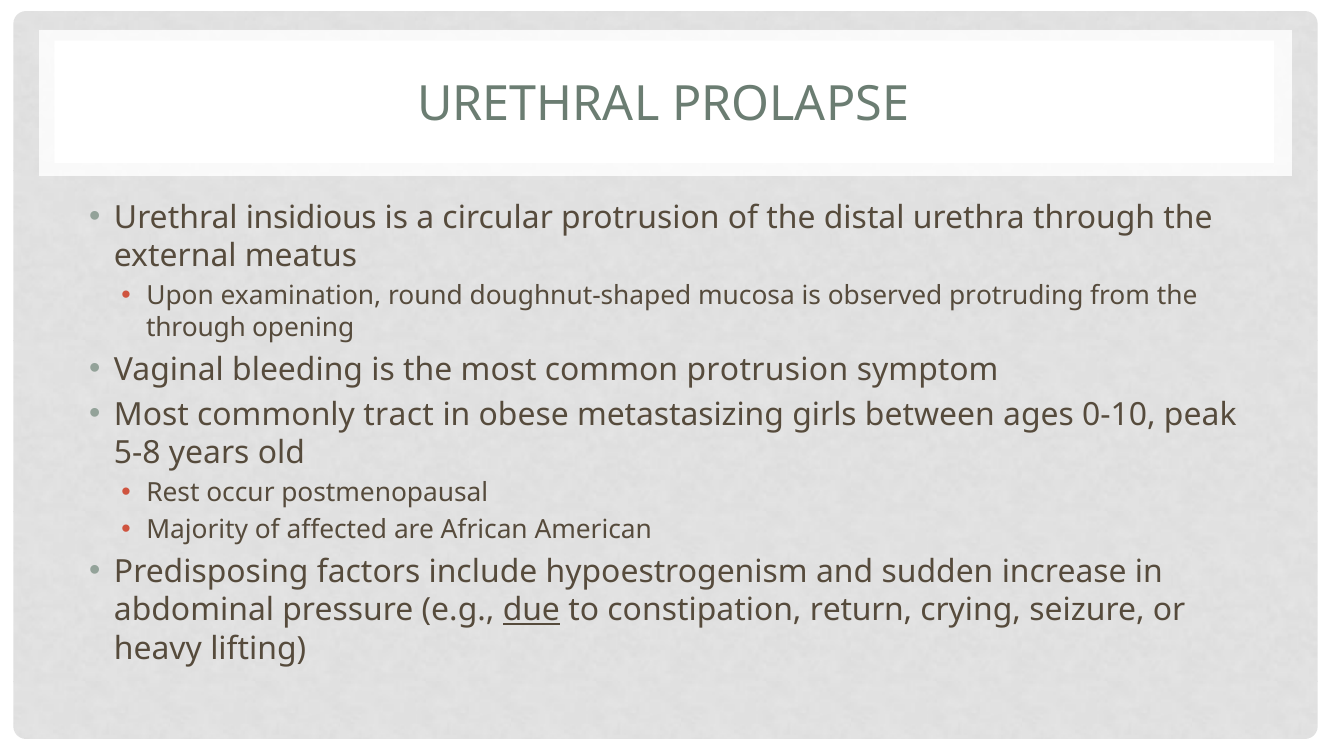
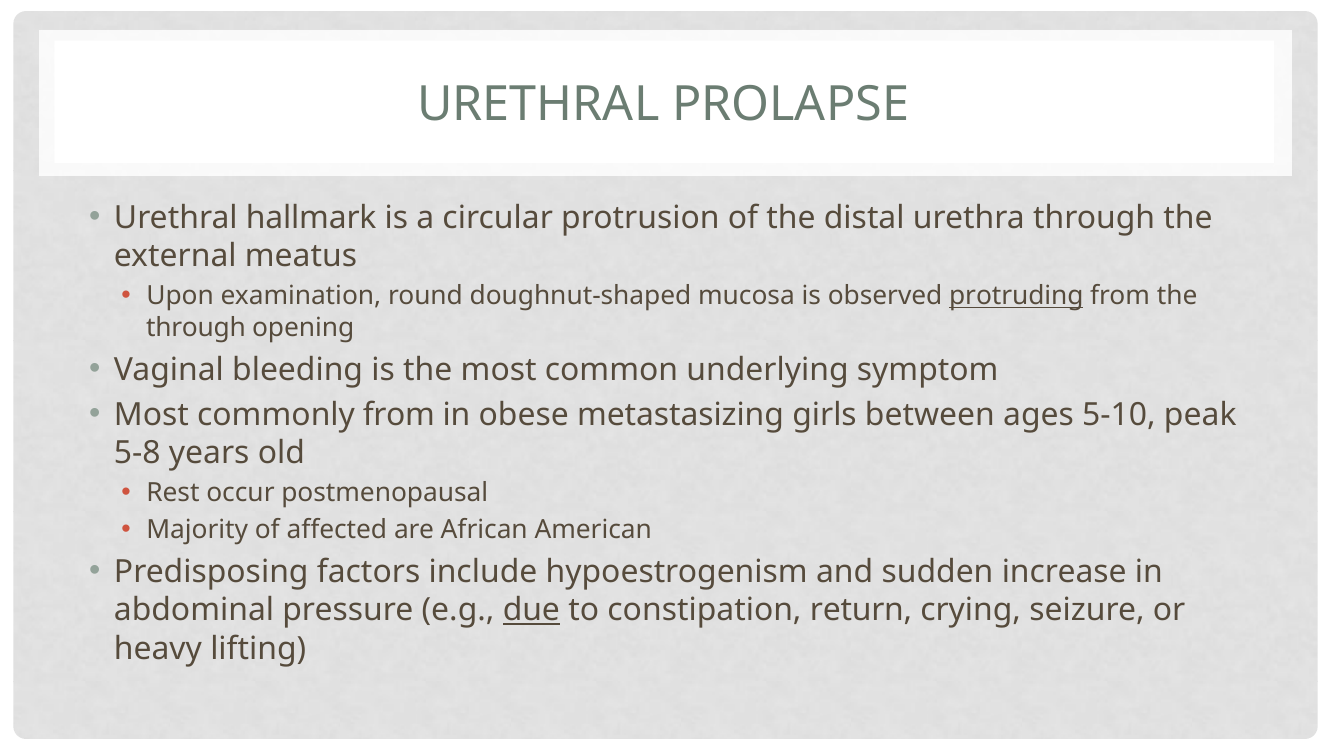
insidious: insidious -> hallmark (311, 218)
protruding underline: none -> present (1016, 296)
common protrusion: protrusion -> underlying (768, 370)
commonly tract: tract -> from (399, 414)
0-10: 0-10 -> 5-10 (1119, 414)
